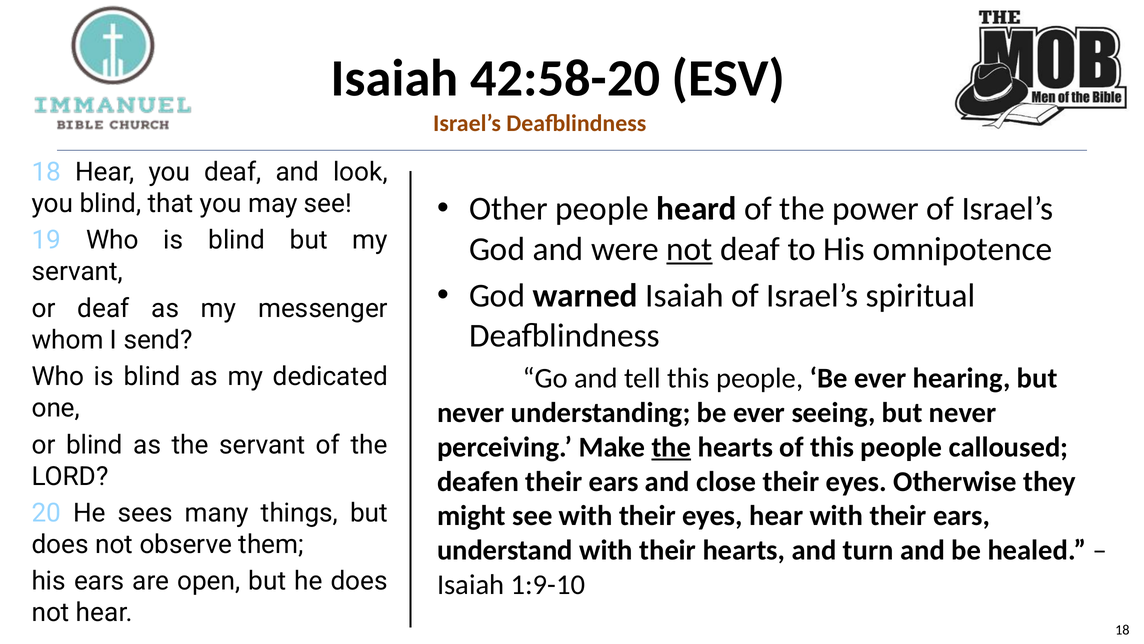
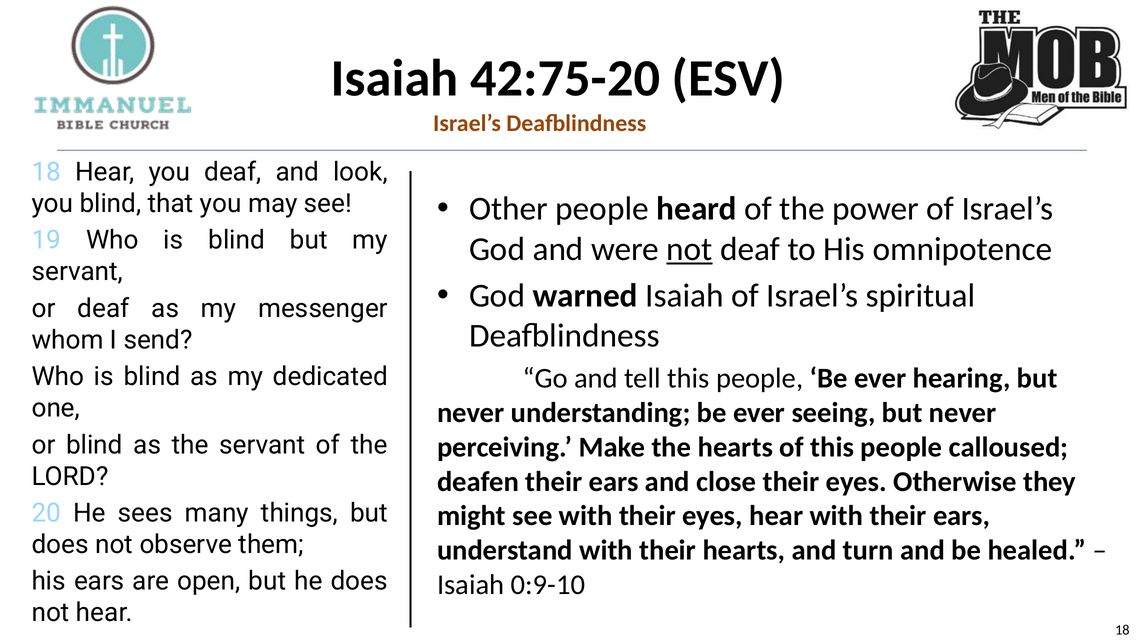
42:58-20: 42:58-20 -> 42:75-20 (565, 78)
the underline: present -> none (671, 447)
1:9-10: 1:9-10 -> 0:9-10 (548, 584)
